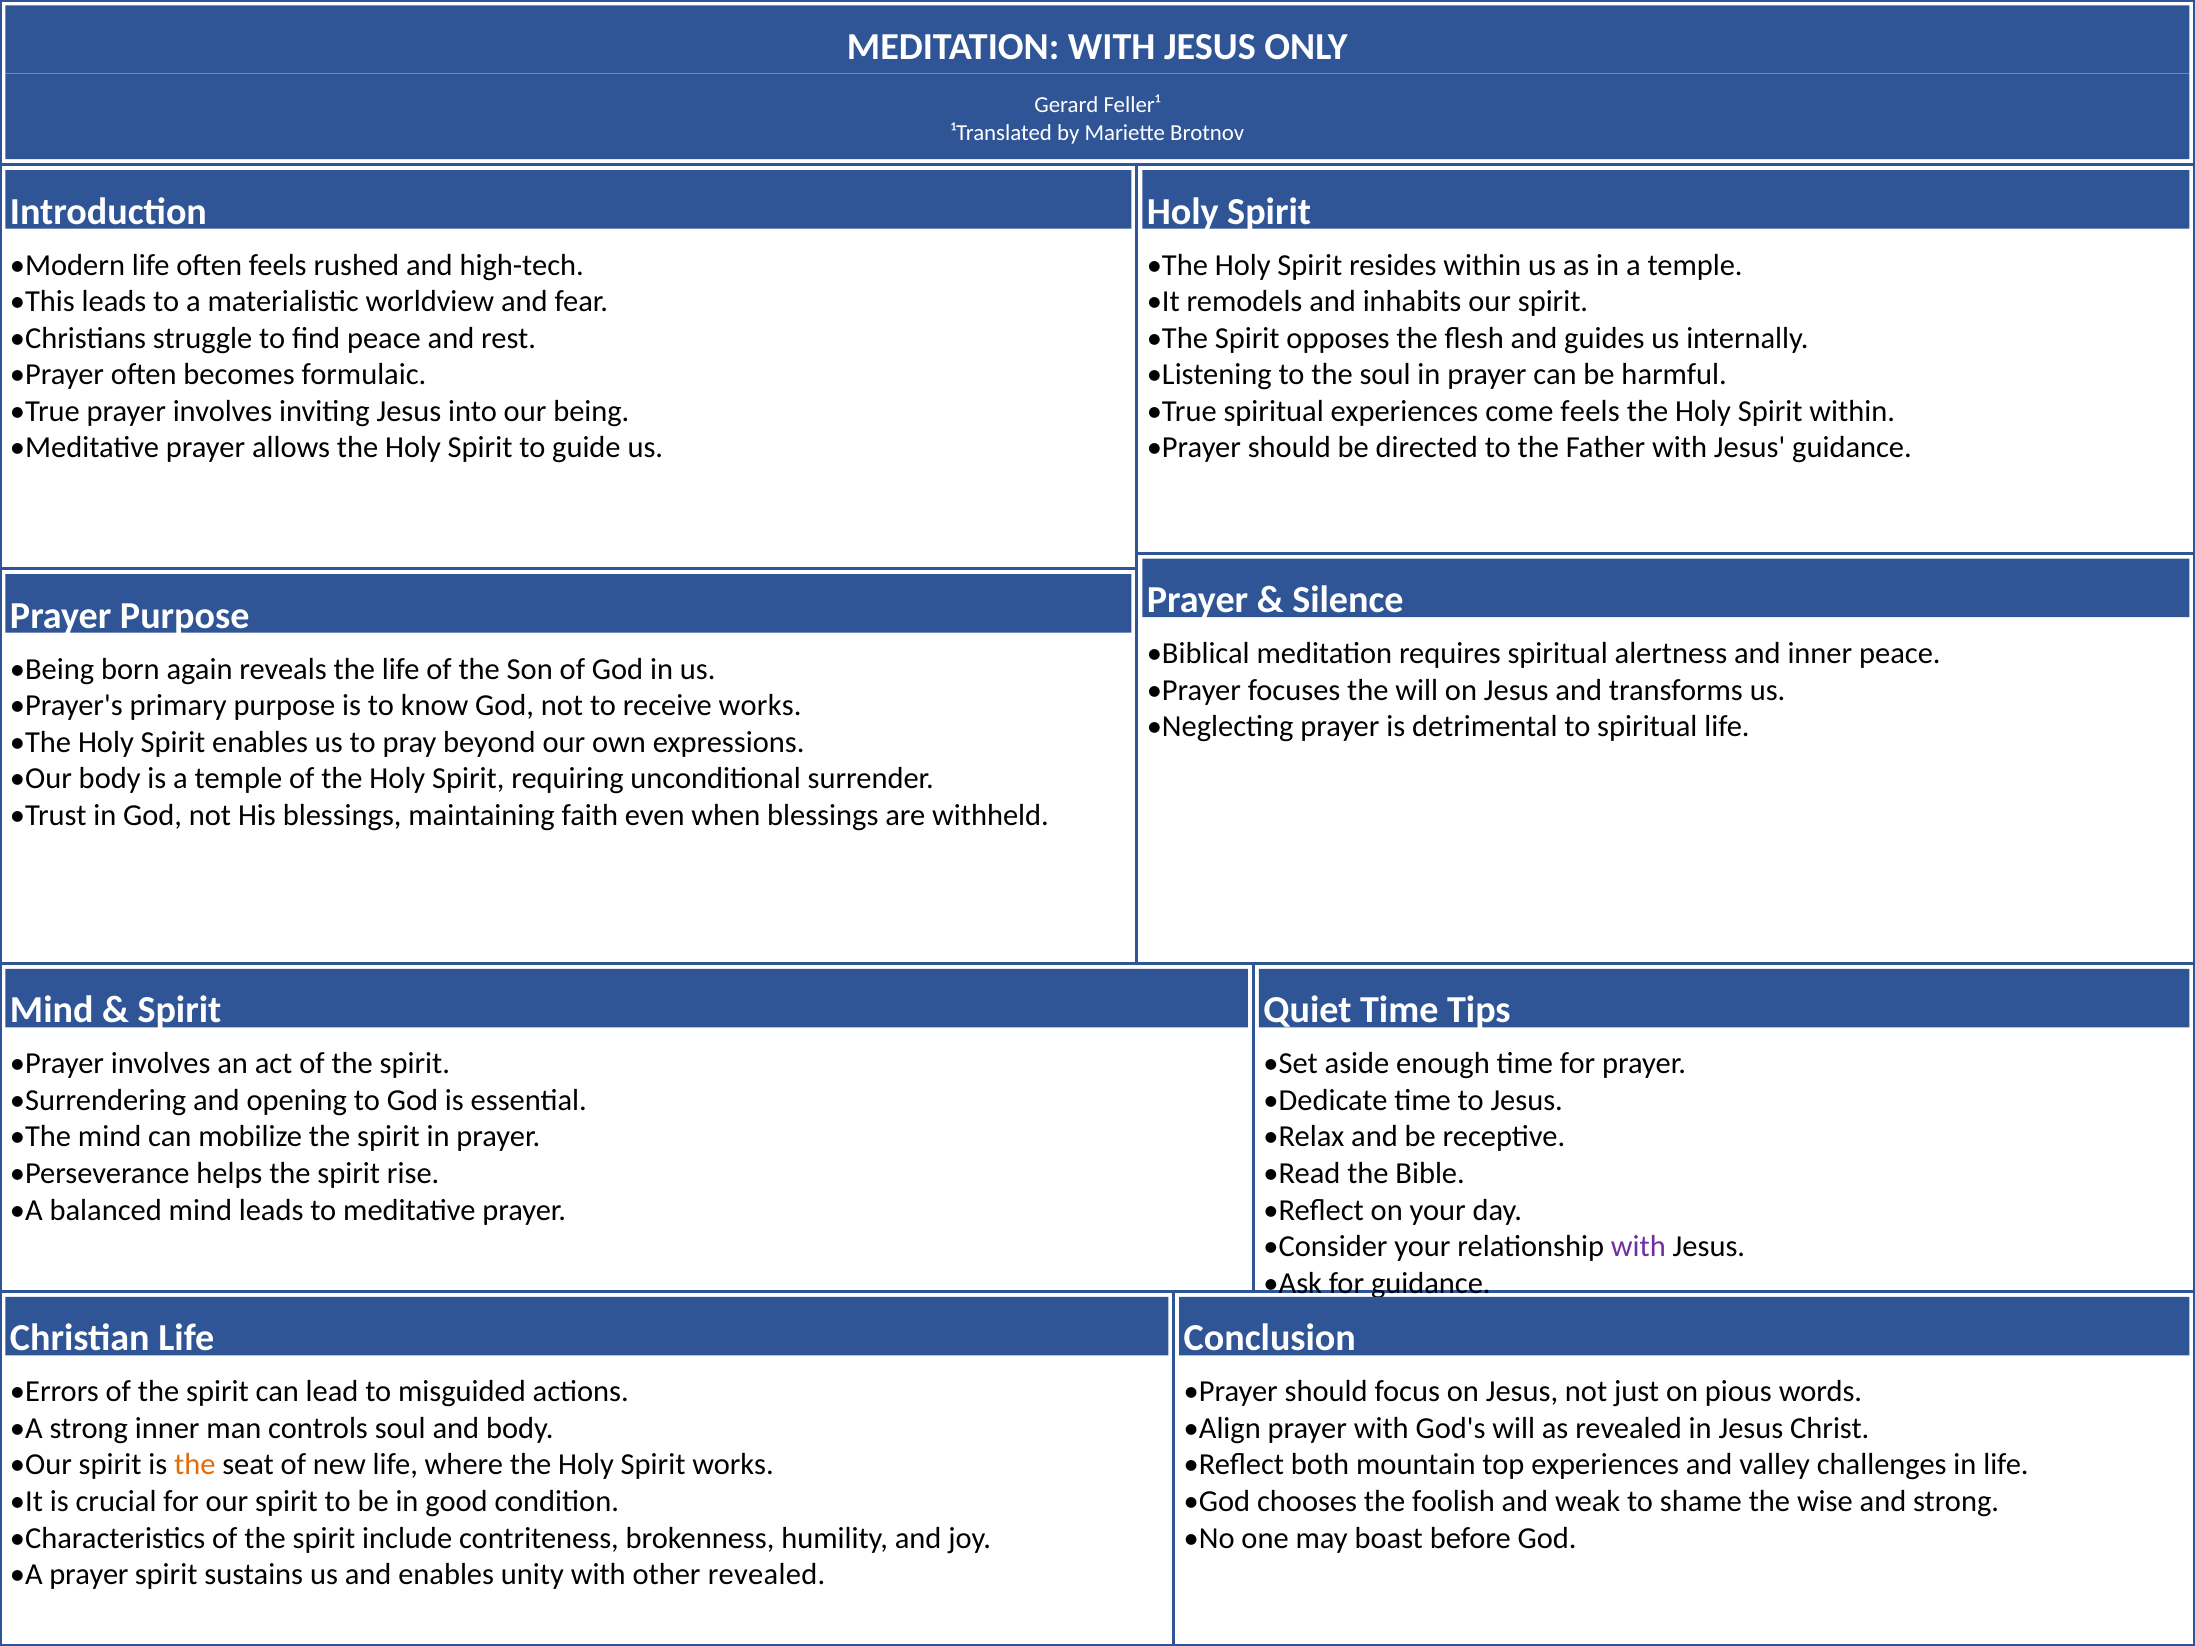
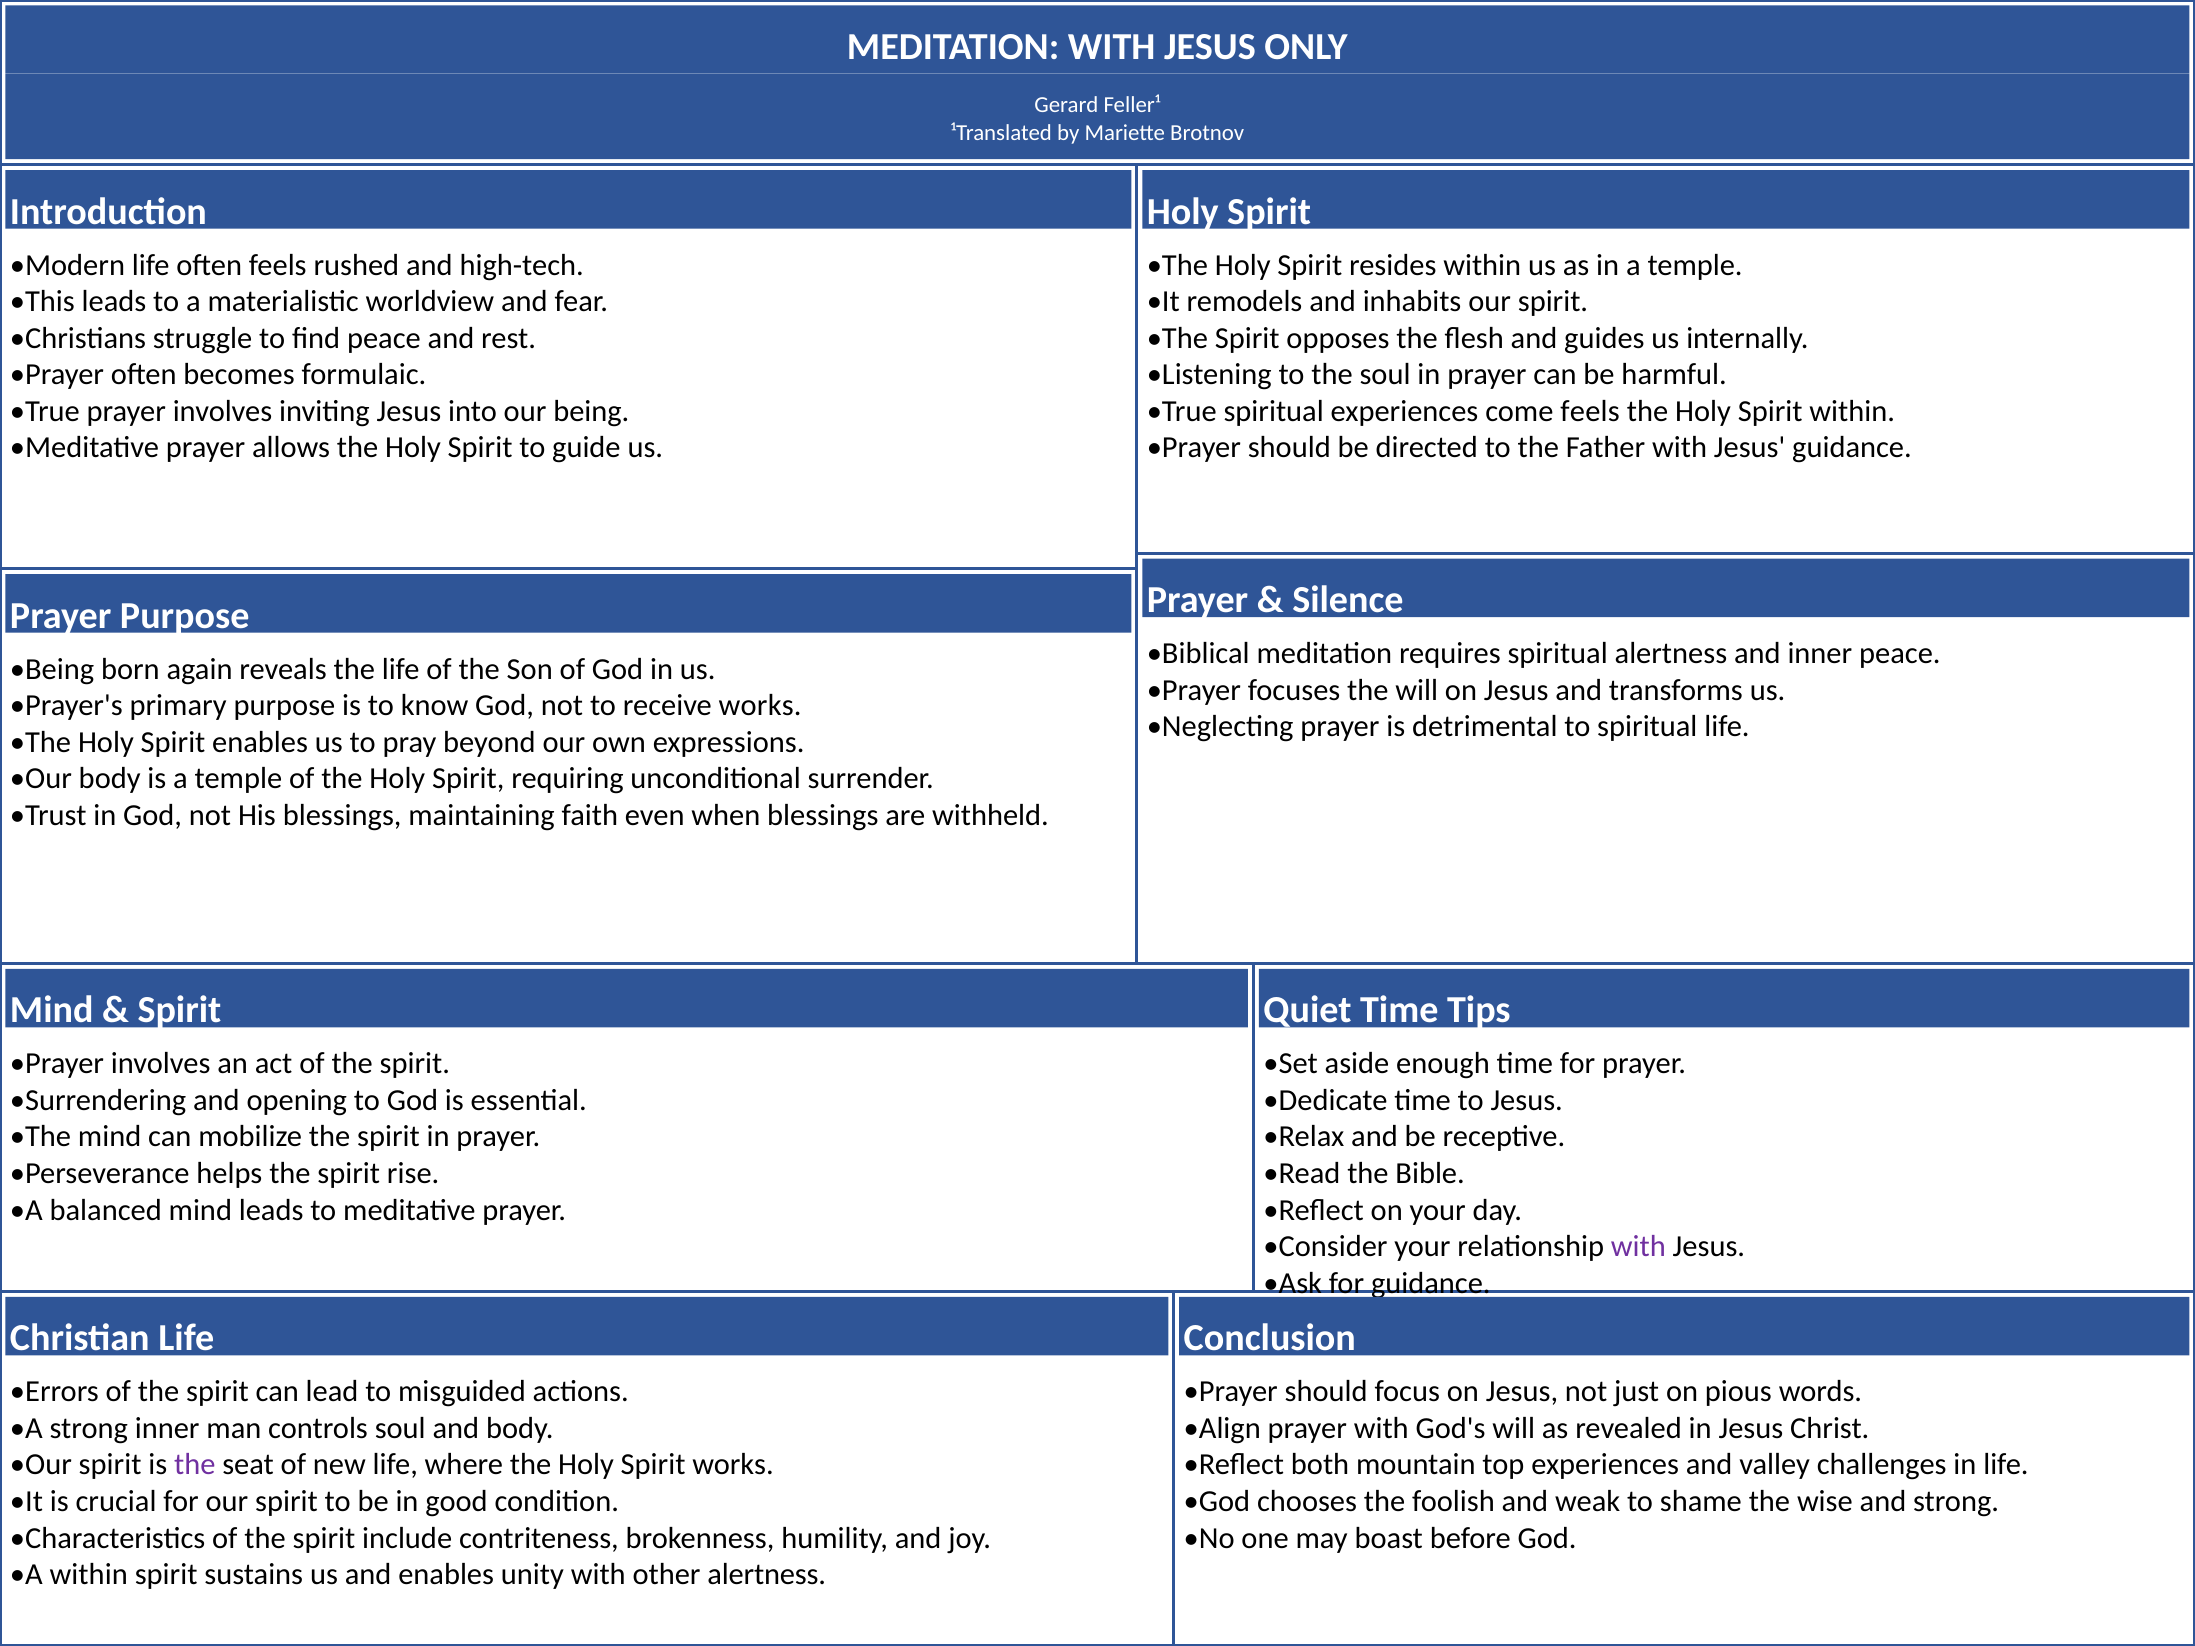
the colour: orange -> purple (195, 1465)
A prayer: prayer -> within (89, 1575)
other revealed: revealed -> alertness (767, 1575)
